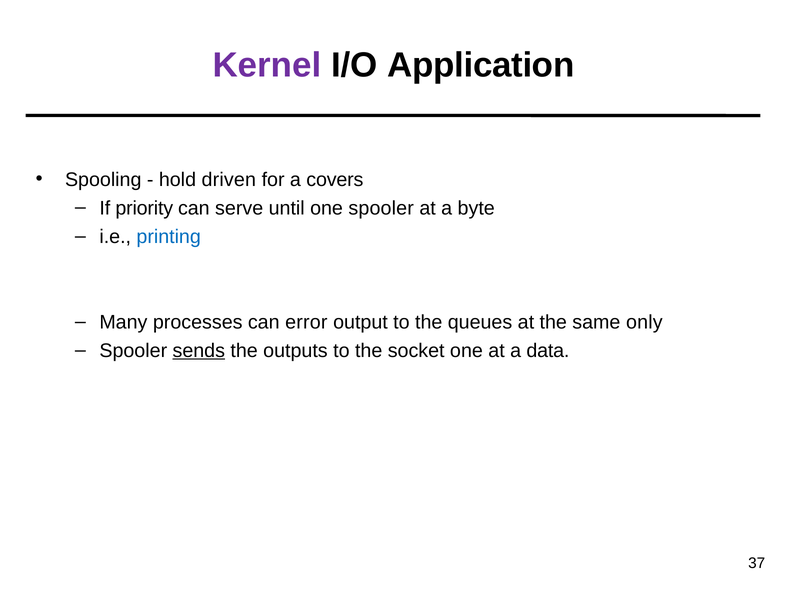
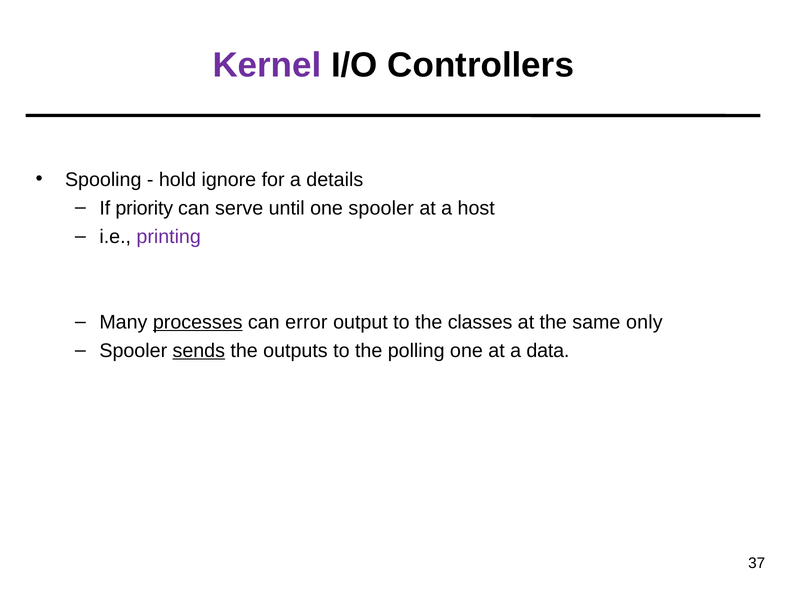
Application: Application -> Controllers (481, 65)
driven: driven -> ignore (229, 180)
covers: covers -> details (335, 180)
byte: byte -> host (476, 208)
printing colour: blue -> purple (169, 237)
processes underline: none -> present (198, 322)
queues: queues -> classes (480, 322)
socket: socket -> polling (416, 351)
